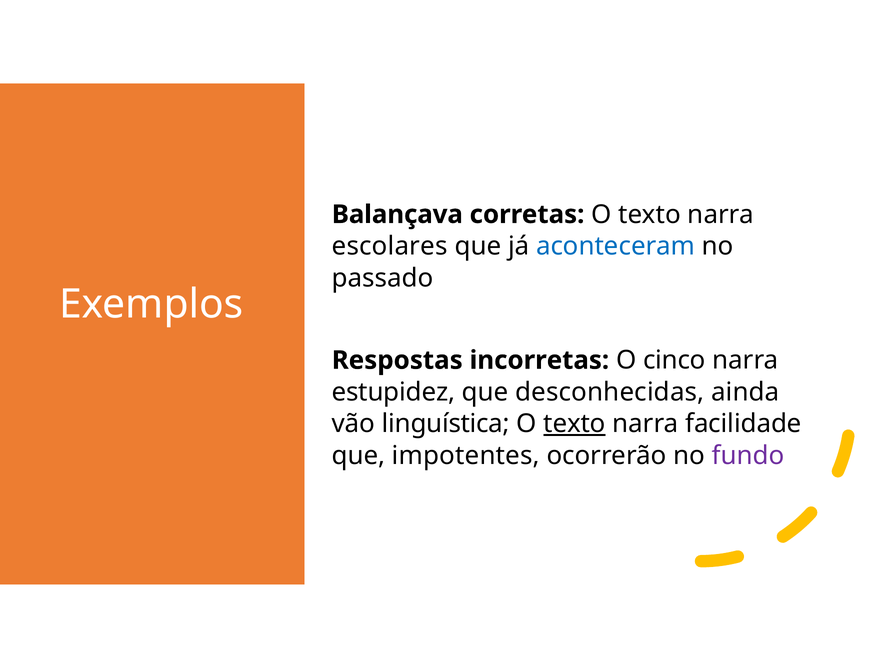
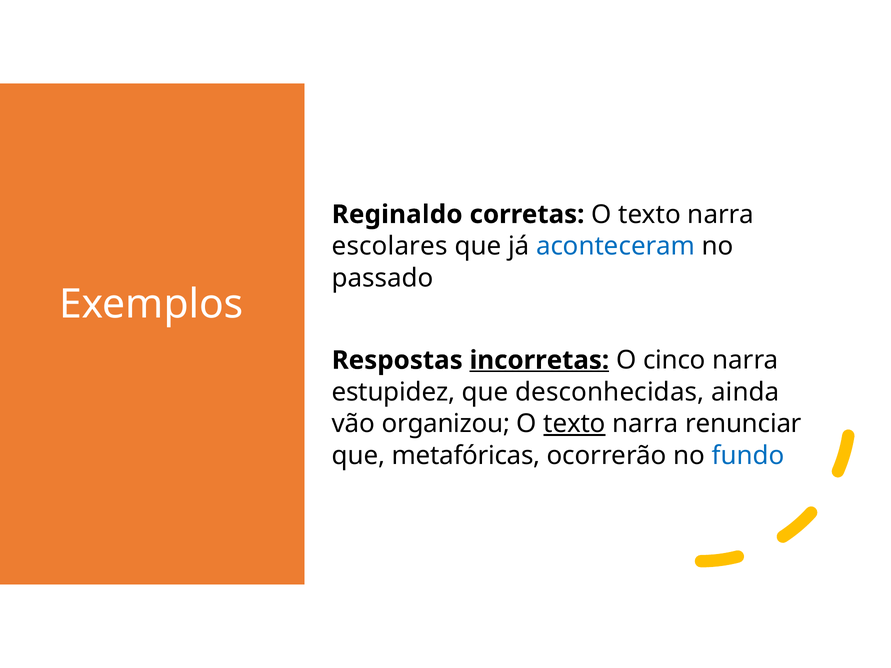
Balançava: Balançava -> Reginaldo (397, 215)
incorretas underline: none -> present (539, 360)
linguística: linguística -> organizou (446, 424)
facilidade: facilidade -> renunciar (743, 424)
impotentes: impotentes -> metafóricas (466, 456)
fundo colour: purple -> blue (748, 456)
